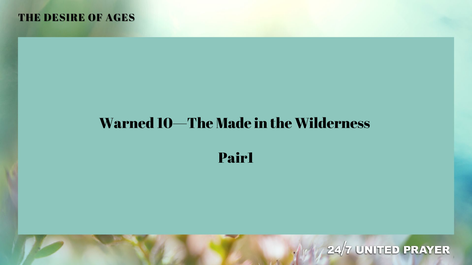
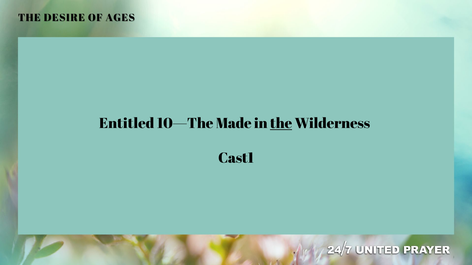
Warned: Warned -> Entitled (127, 124)
the underline: none -> present (281, 124)
Pair1: Pair1 -> Cast1 (236, 158)
